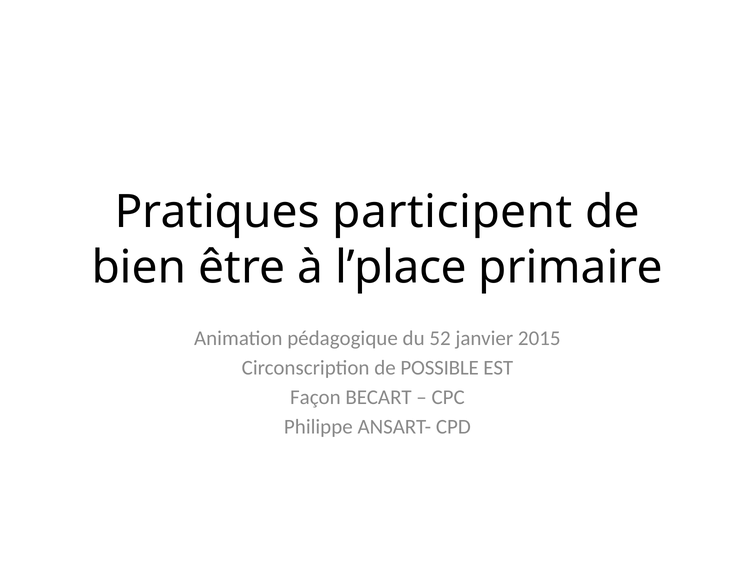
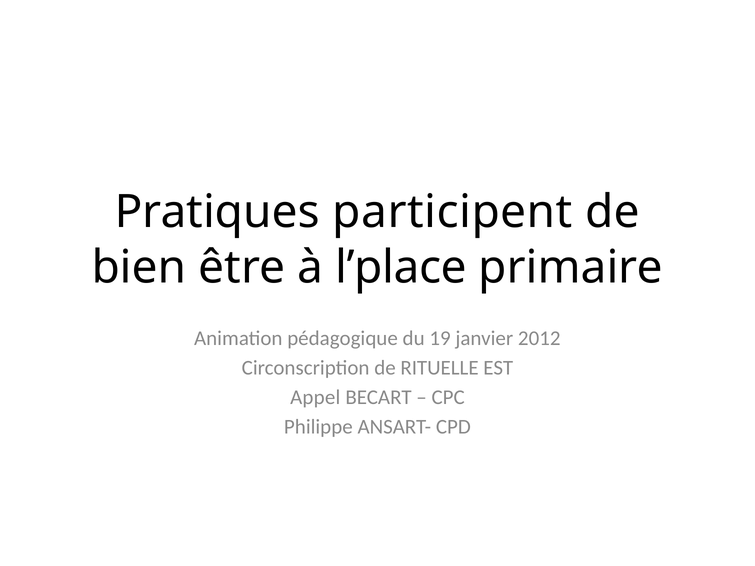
52: 52 -> 19 (440, 339)
2015: 2015 -> 2012 (539, 339)
POSSIBLE: POSSIBLE -> RITUELLE (440, 368)
Façon: Façon -> Appel (315, 397)
